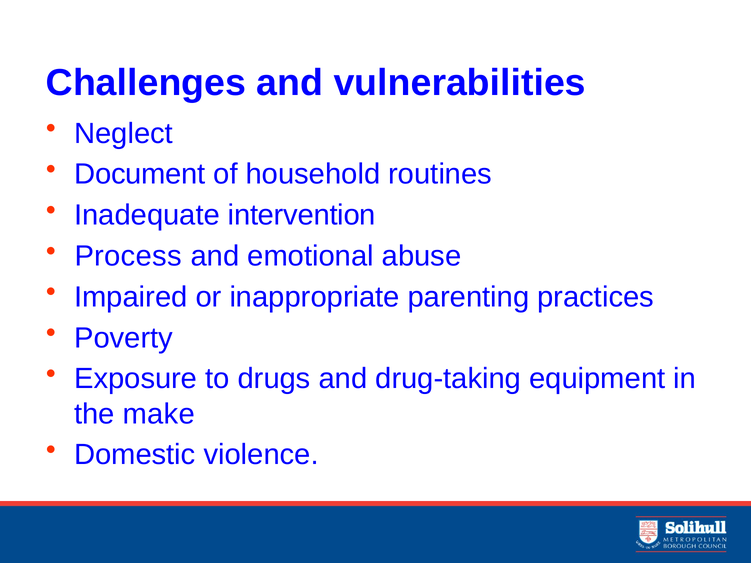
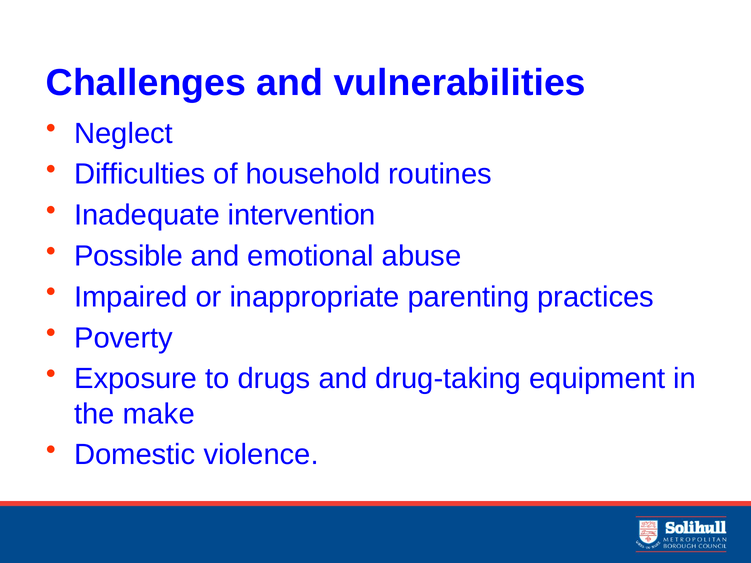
Document: Document -> Difficulties (140, 174)
Process: Process -> Possible (128, 256)
